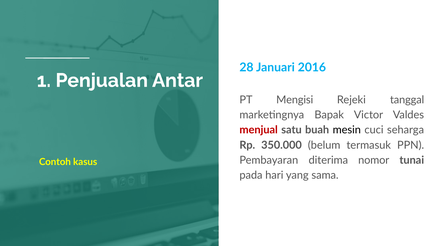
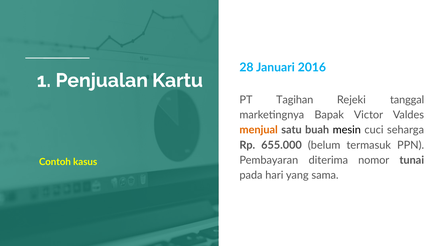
Antar: Antar -> Kartu (178, 80)
Mengisi: Mengisi -> Tagihan (295, 100)
menjual colour: red -> orange (259, 130)
350.000: 350.000 -> 655.000 (282, 145)
